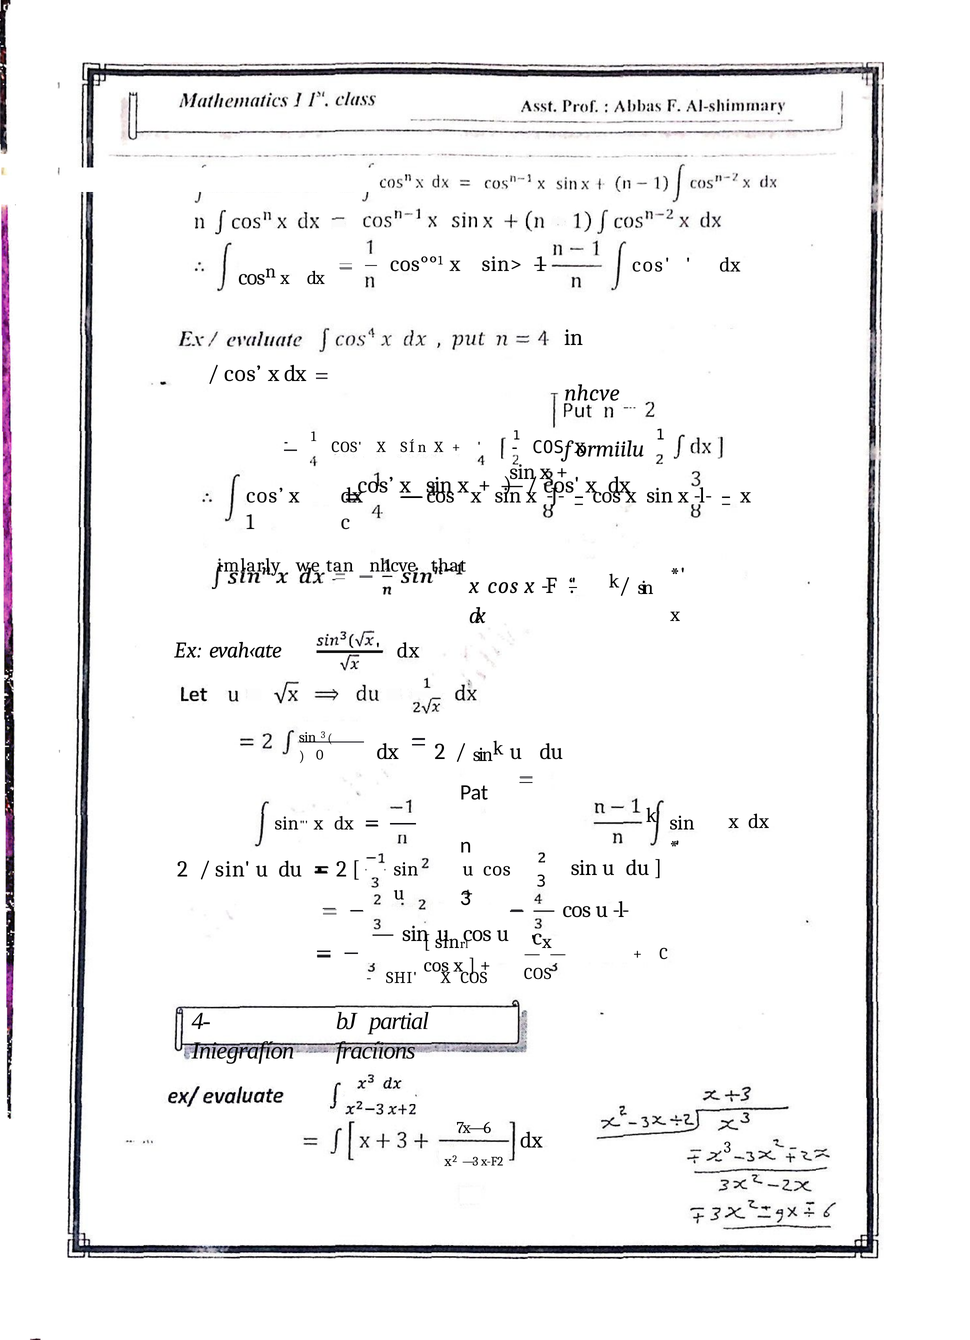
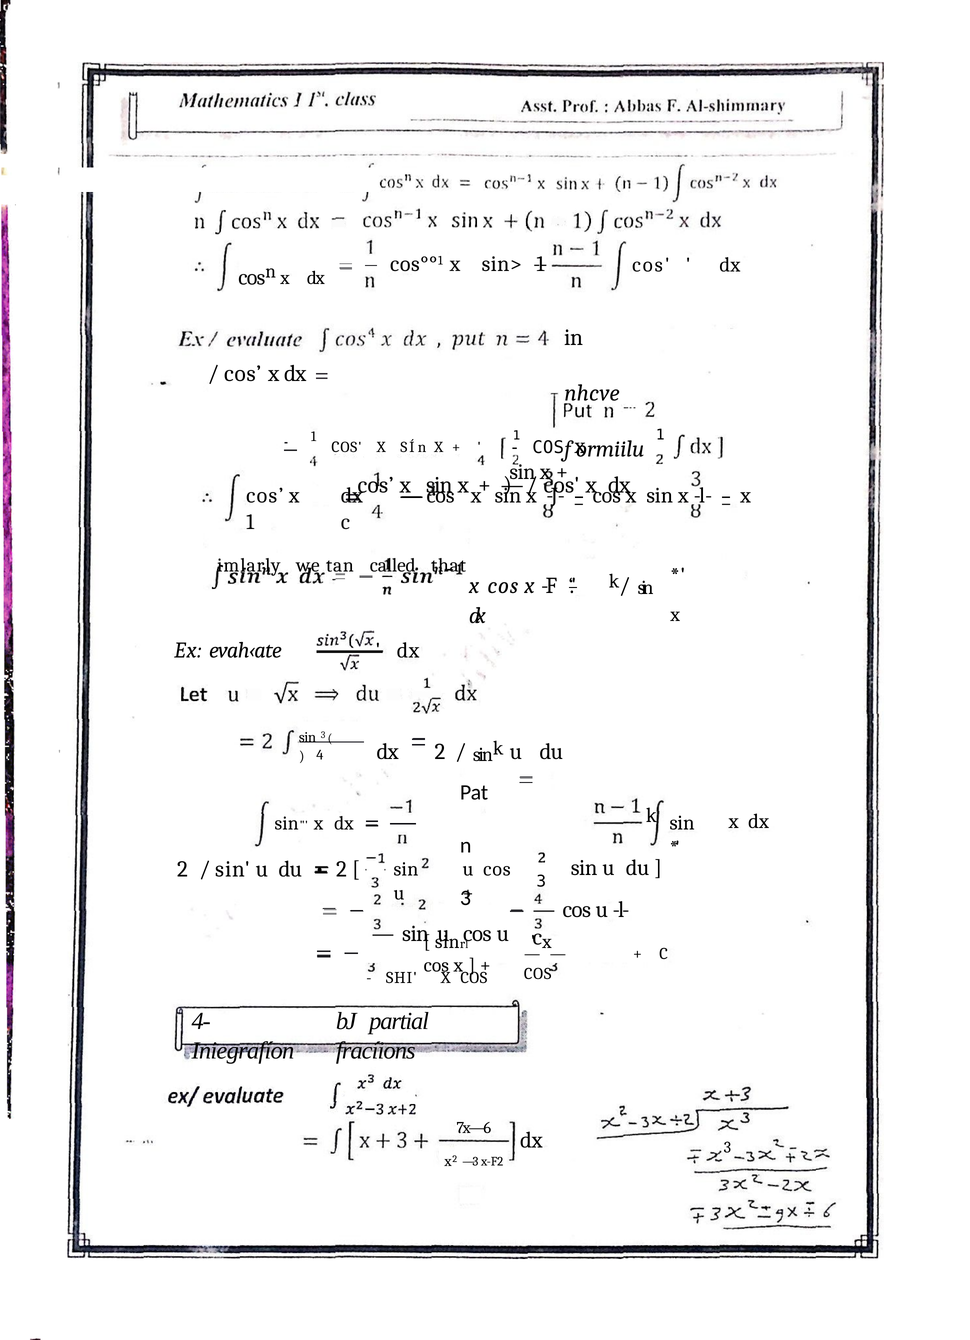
tan nhcve: nhcve -> called (393, 565)
0: 0 -> 4 (320, 755)
